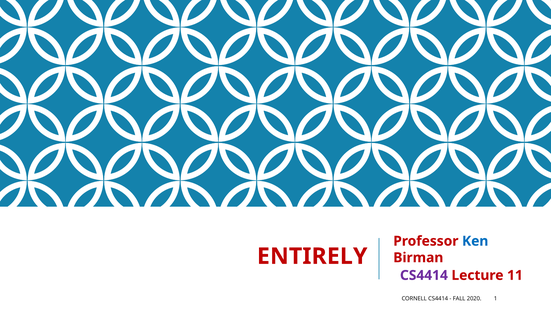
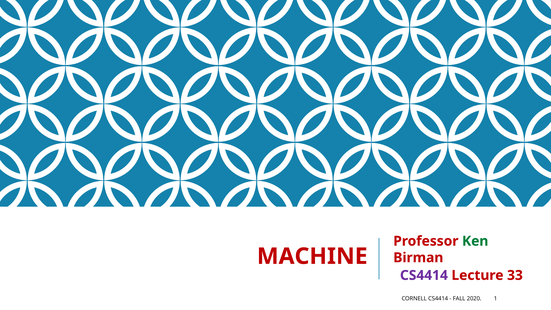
Ken colour: blue -> green (475, 241)
ENTIRELY: ENTIRELY -> MACHINE (312, 256)
11: 11 -> 33 (515, 275)
